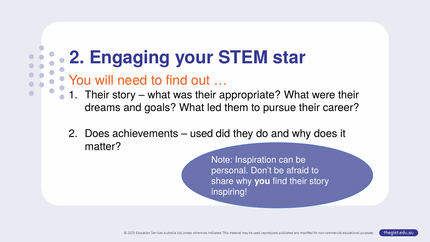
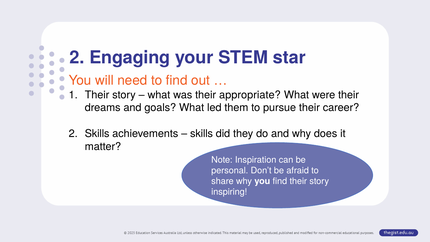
2 Does: Does -> Skills (97, 133)
used: used -> skills (202, 133)
